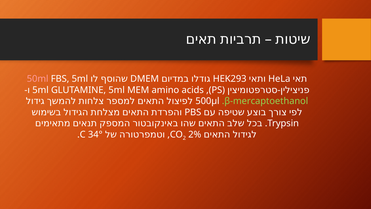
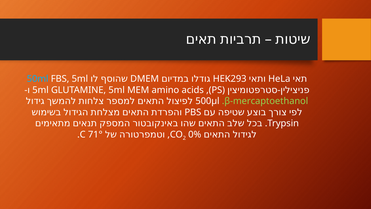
50ml colour: pink -> light blue (38, 79)
34: 34 -> 71 (93, 134)
2%: 2% -> 0% (195, 134)
